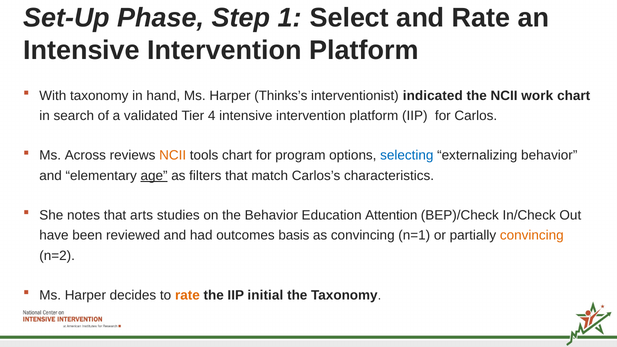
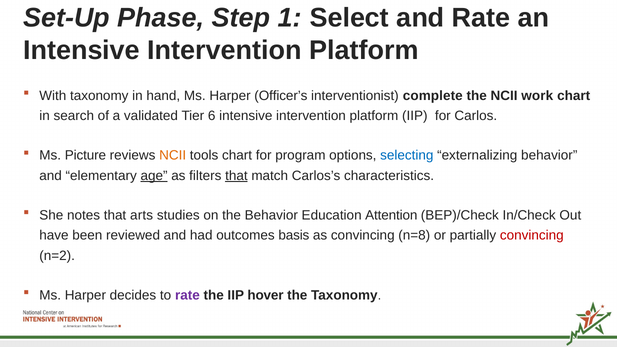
Thinks’s: Thinks’s -> Officer’s (281, 96)
indicated: indicated -> complete (433, 96)
4: 4 -> 6 (212, 116)
Across: Across -> Picture (85, 155)
that underline: none -> present (236, 176)
n=1: n=1 -> n=8 (414, 235)
convincing colour: orange -> red (532, 235)
rate colour: orange -> purple (187, 295)
initial: initial -> hover (266, 295)
